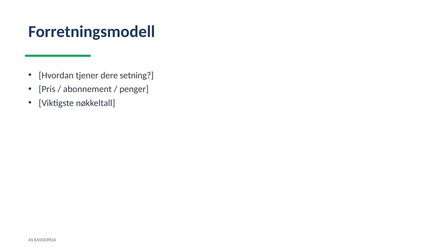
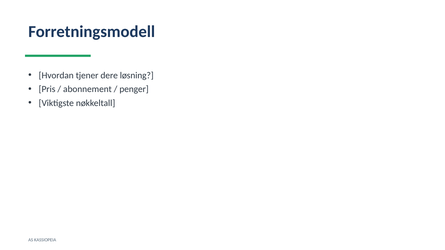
setning: setning -> løsning (137, 75)
